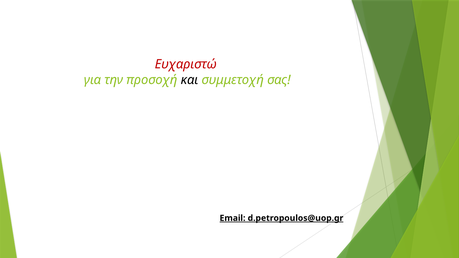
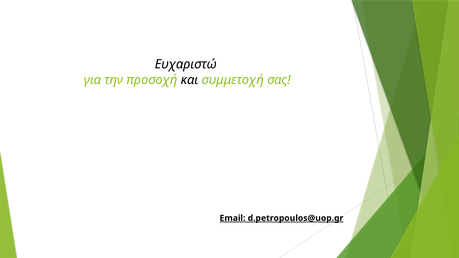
Ευχαριστώ colour: red -> black (186, 64)
